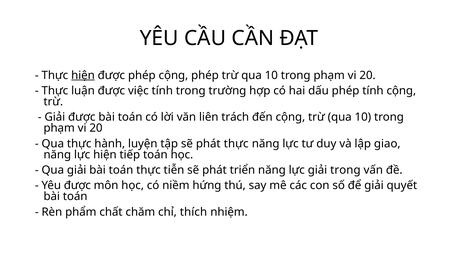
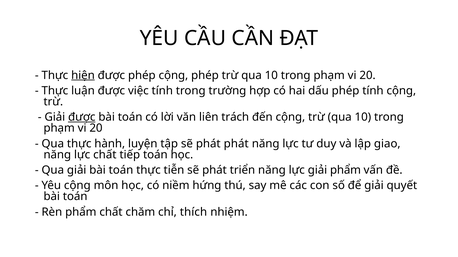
được underline: none -> present (82, 117)
phát thực: thực -> phát (236, 144)
lực hiện: hiện -> chất (105, 155)
giải trong: trong -> phẩm (345, 170)
Yêu được: được -> cộng (77, 186)
